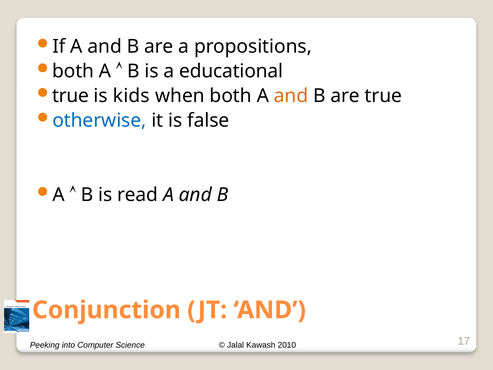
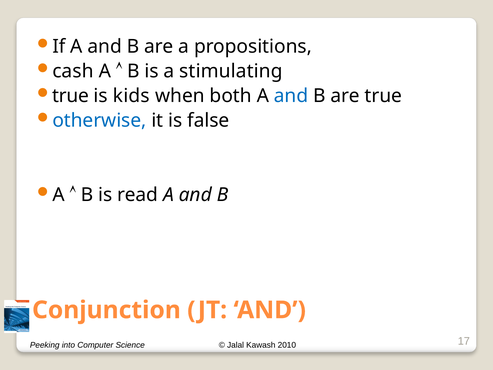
both: both -> cash (73, 71)
educational: educational -> stimulating (231, 71)
and colour: orange -> blue (291, 96)
